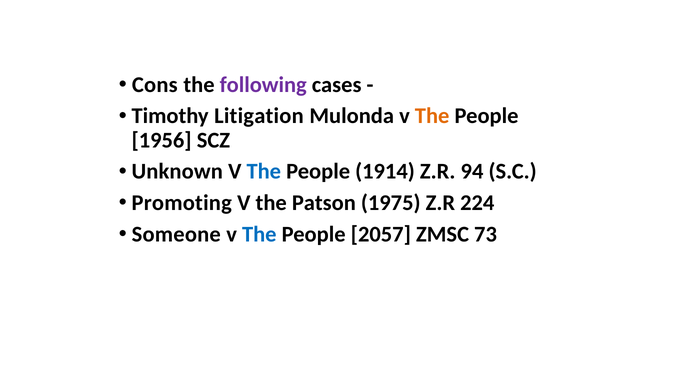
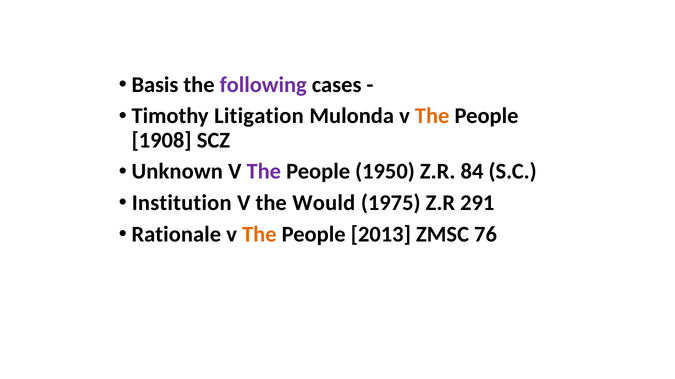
Cons: Cons -> Basis (155, 85)
1956: 1956 -> 1908 (162, 140)
The colour: blue -> purple (264, 172)
1914: 1914 -> 1950 (385, 172)
94: 94 -> 84 (472, 172)
Promoting: Promoting -> Institution (182, 203)
Patson: Patson -> Would (324, 203)
224: 224 -> 291 (477, 203)
Someone: Someone -> Rationale (176, 235)
The colour: blue -> orange (259, 235)
2057: 2057 -> 2013 (381, 235)
73: 73 -> 76 (486, 235)
